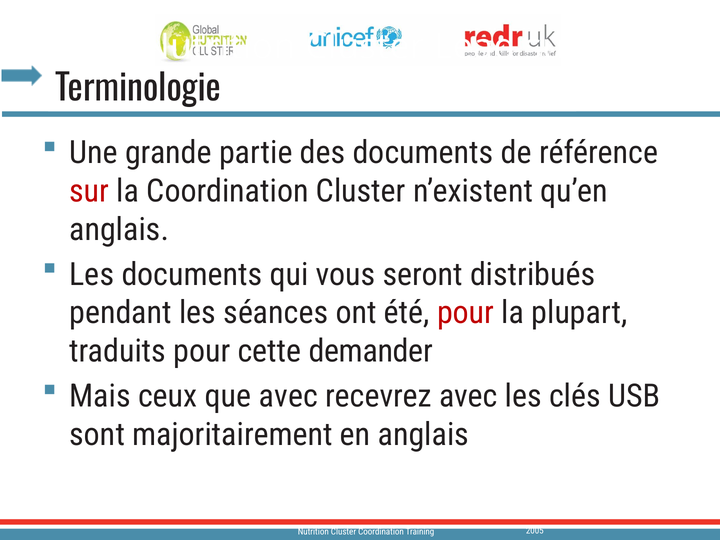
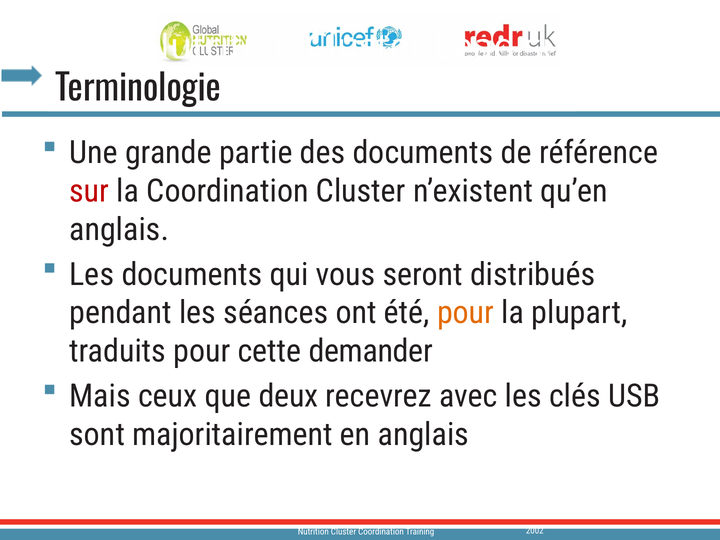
pour colour: red -> orange (466, 313)
que avec: avec -> deux (288, 396)
2005: 2005 -> 2002 (535, 531)
